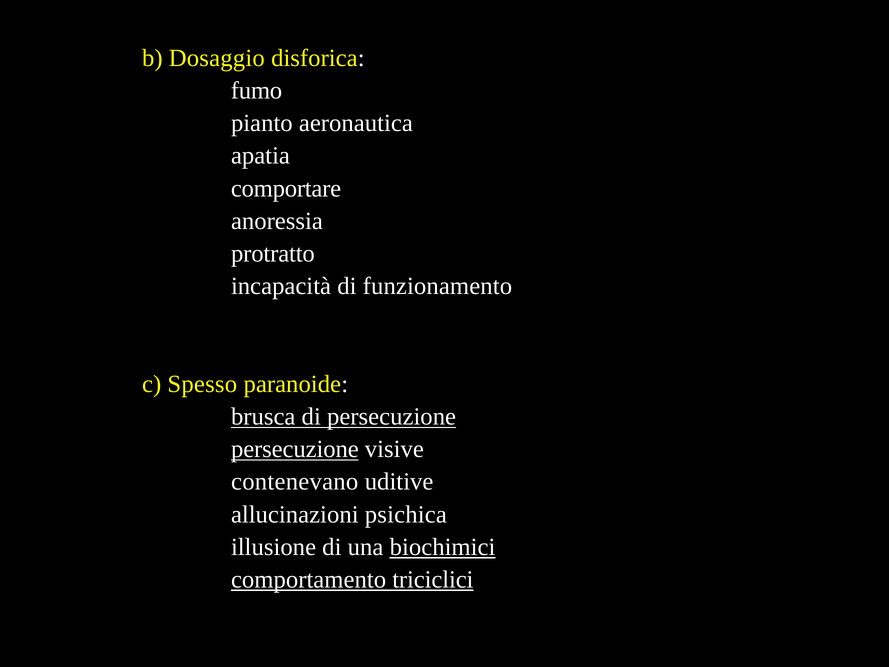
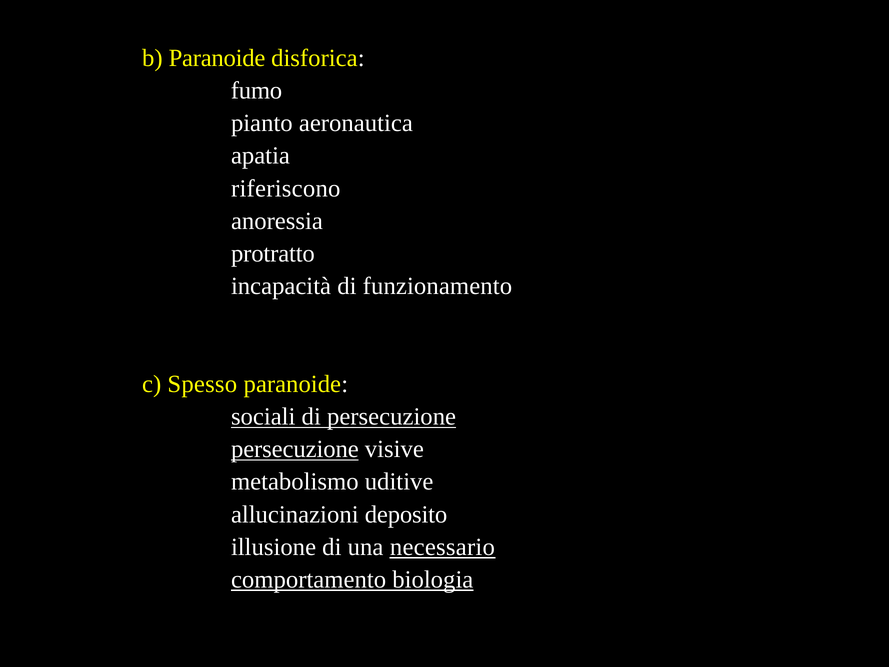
b Dosaggio: Dosaggio -> Paranoide (217, 58)
comportare: comportare -> riferiscono (286, 188)
brusca: brusca -> sociali (263, 416)
contenevano: contenevano -> metabolismo (295, 482)
psichica: psichica -> deposito (406, 514)
biochimici: biochimici -> necessario (442, 547)
triciclici: triciclici -> biologia (433, 579)
